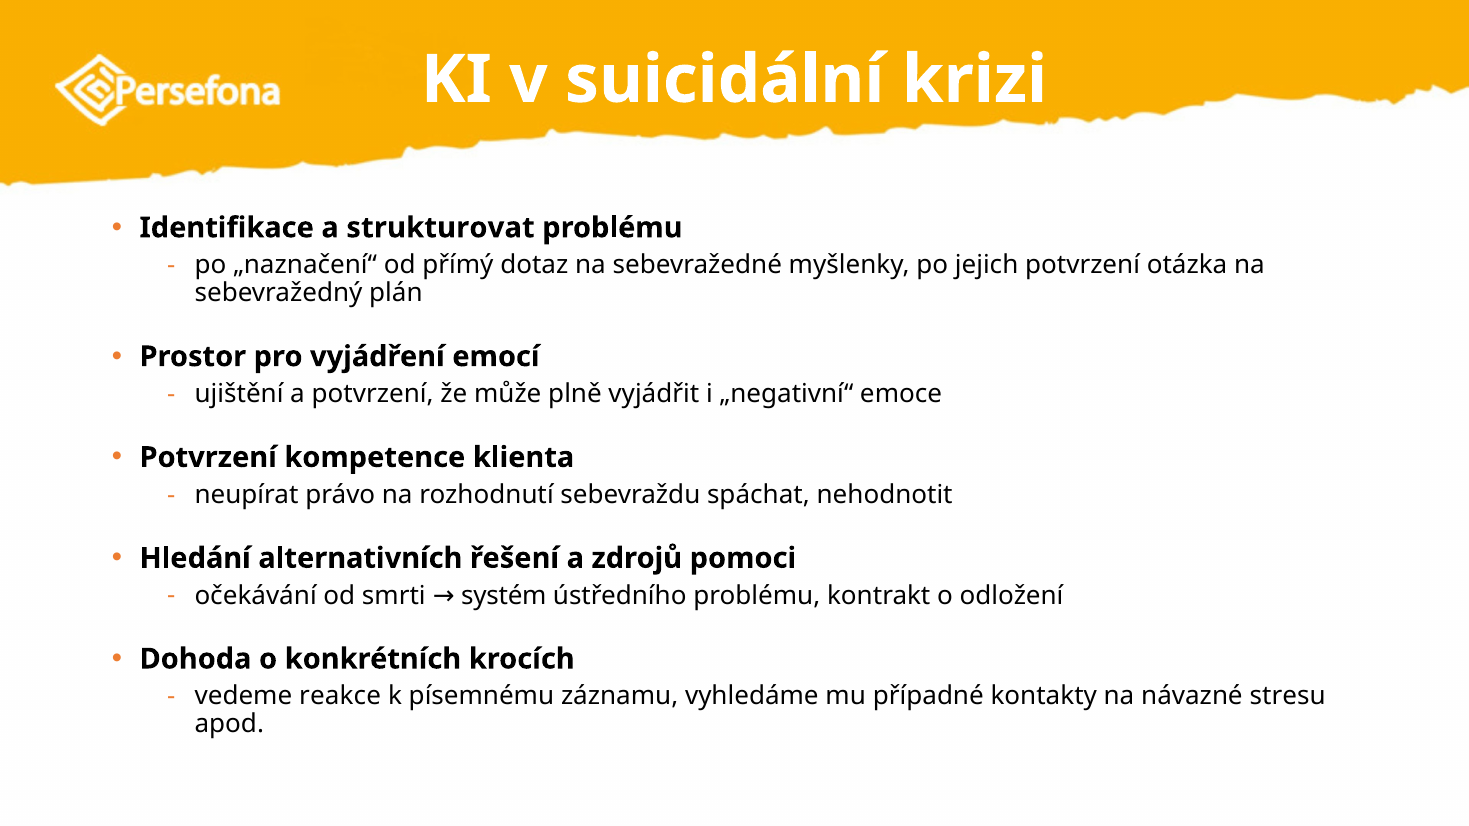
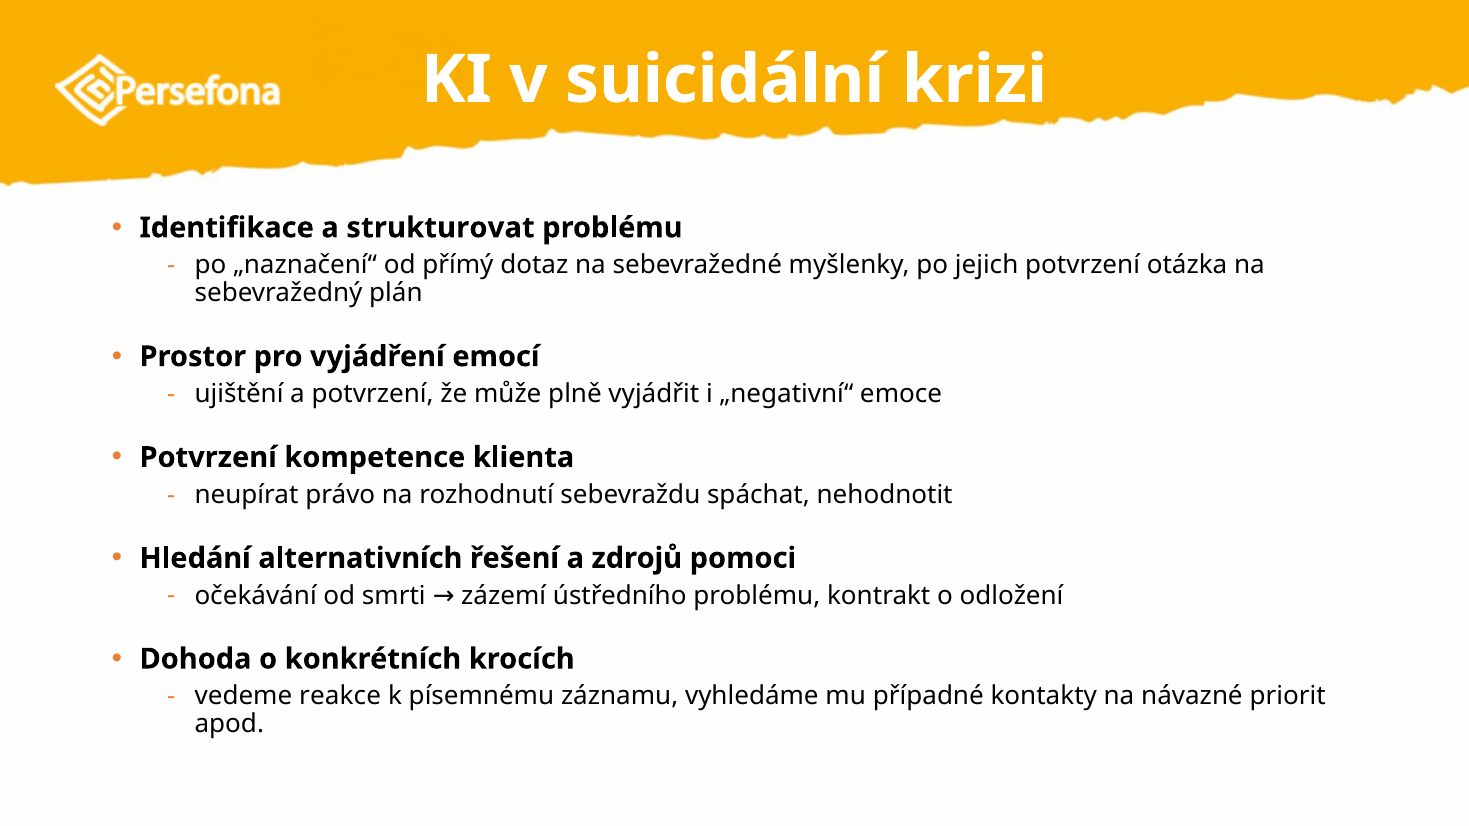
systém: systém -> zázemí (504, 596)
stresu: stresu -> priorit (1288, 697)
